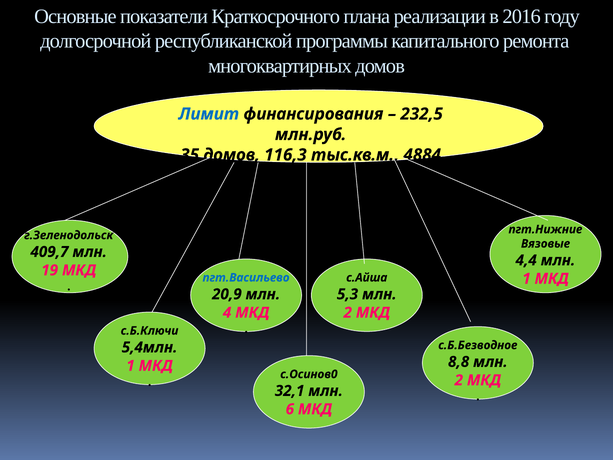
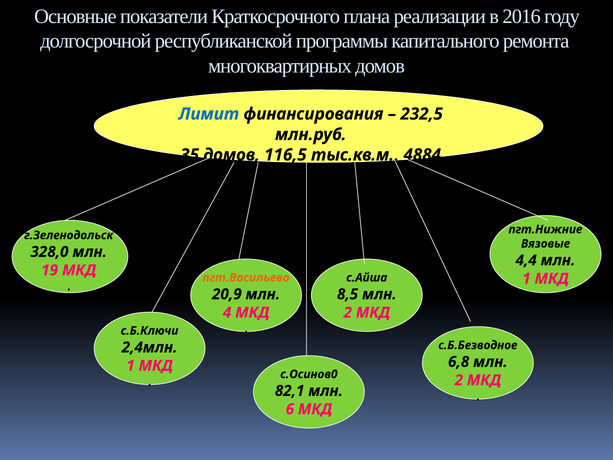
116,3: 116,3 -> 116,5 (285, 155)
409,7: 409,7 -> 328,0 (49, 252)
пгт.Васильево colour: blue -> orange (246, 277)
5,3: 5,3 -> 8,5 (348, 294)
5,4млн: 5,4млн -> 2,4млн (150, 347)
8,8: 8,8 -> 6,8 (459, 362)
32,1: 32,1 -> 82,1 (290, 391)
